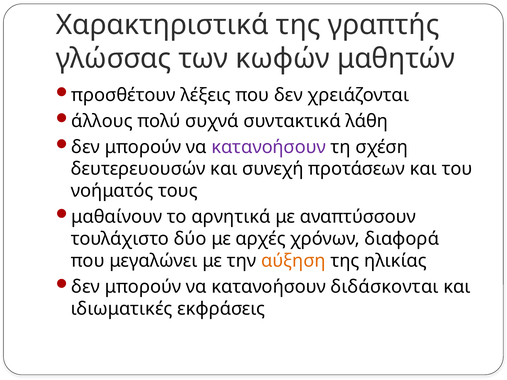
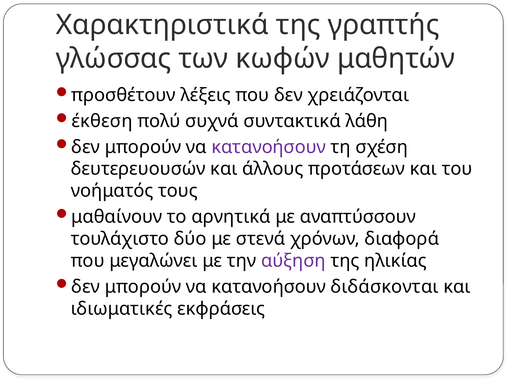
άλλους: άλλους -> έκθεση (102, 121)
συνεχή: συνεχή -> άλλους (273, 169)
αρχές: αρχές -> στενά (261, 239)
αύξηση colour: orange -> purple (293, 261)
